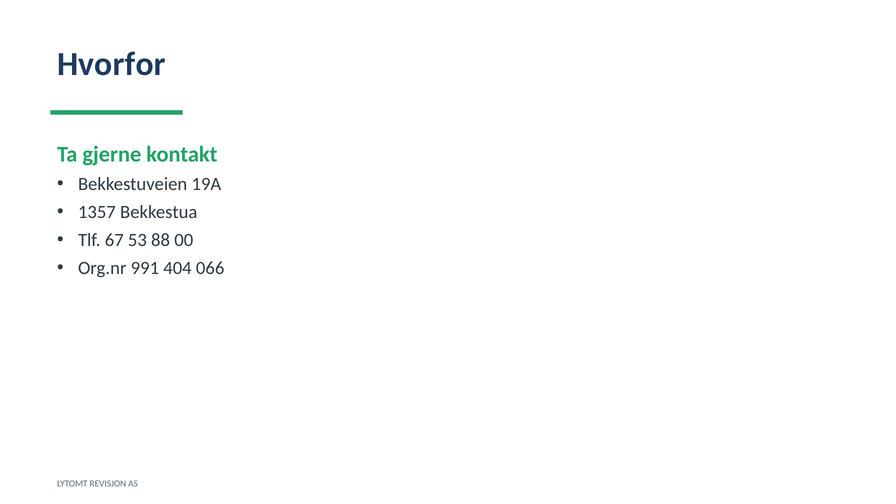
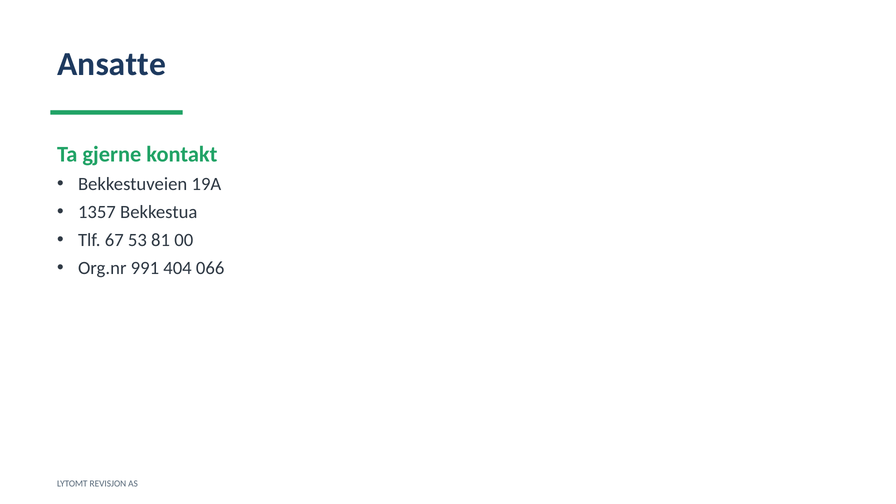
Hvorfor: Hvorfor -> Ansatte (111, 64)
88: 88 -> 81 (161, 240)
